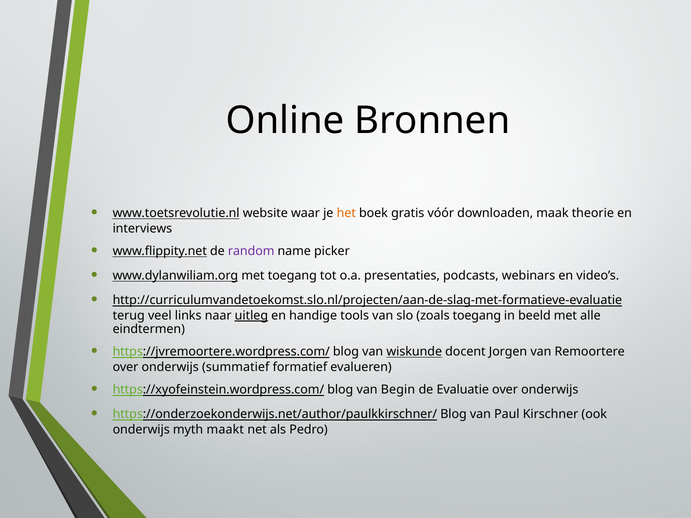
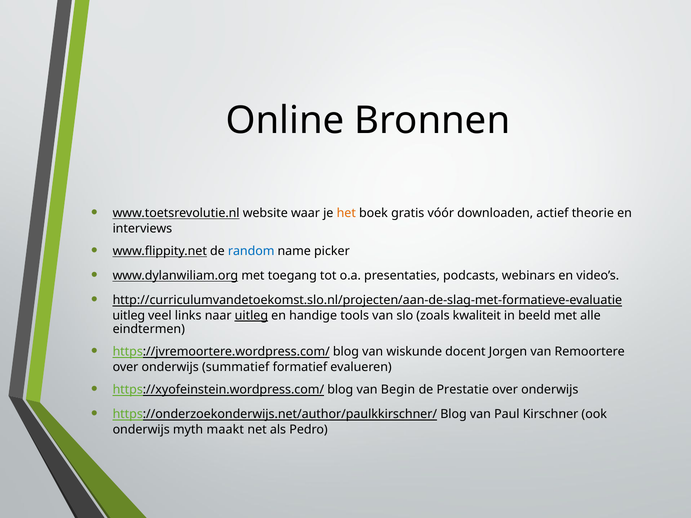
maak: maak -> actief (552, 213)
random colour: purple -> blue (251, 251)
terug: terug -> uitleg (129, 316)
zoals toegang: toegang -> kwaliteit (477, 316)
wiskunde underline: present -> none (414, 352)
Evaluatie: Evaluatie -> Prestatie (463, 390)
